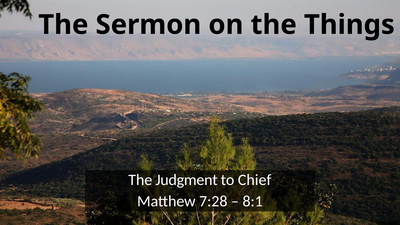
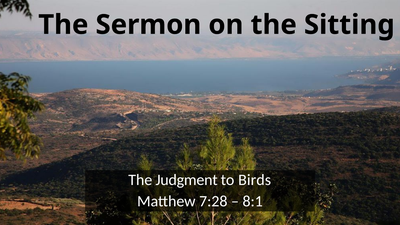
Things: Things -> Sitting (349, 25)
Chief: Chief -> Birds (255, 180)
